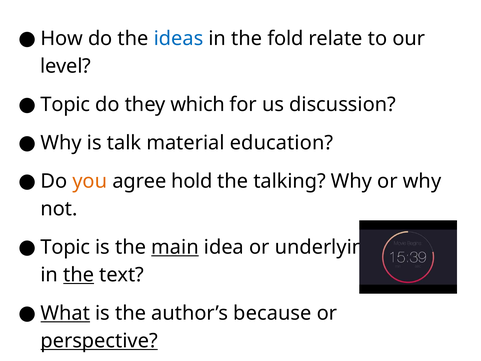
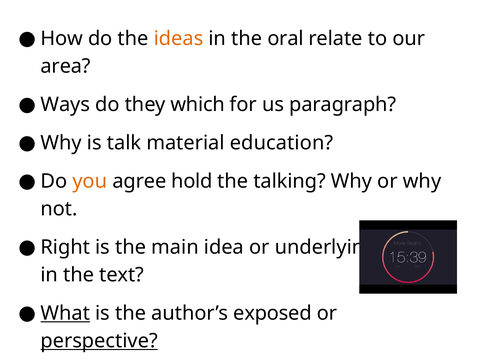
ideas colour: blue -> orange (179, 38)
fold: fold -> oral (285, 38)
level: level -> area (66, 66)
Topic: Topic -> Ways (65, 104)
us discussion: discussion -> paragraph (343, 104)
Topic: Topic -> Right (65, 247)
main underline: present -> none (175, 247)
the underline: present -> none (79, 275)
because: because -> exposed (273, 313)
